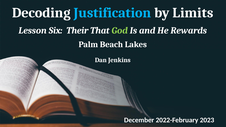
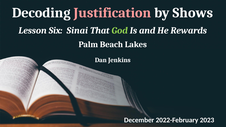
Justification colour: light blue -> pink (112, 13)
Limits: Limits -> Shows (193, 13)
Their: Their -> Sinai (77, 30)
